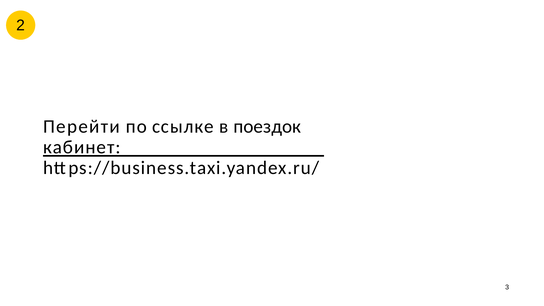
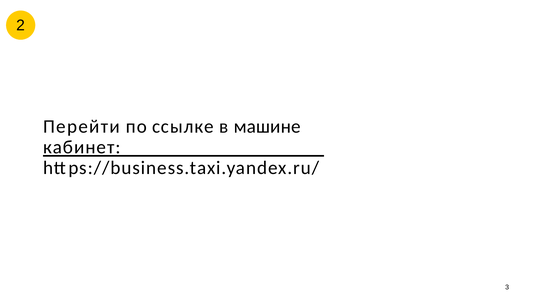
поездок: поездок -> машине (267, 127)
